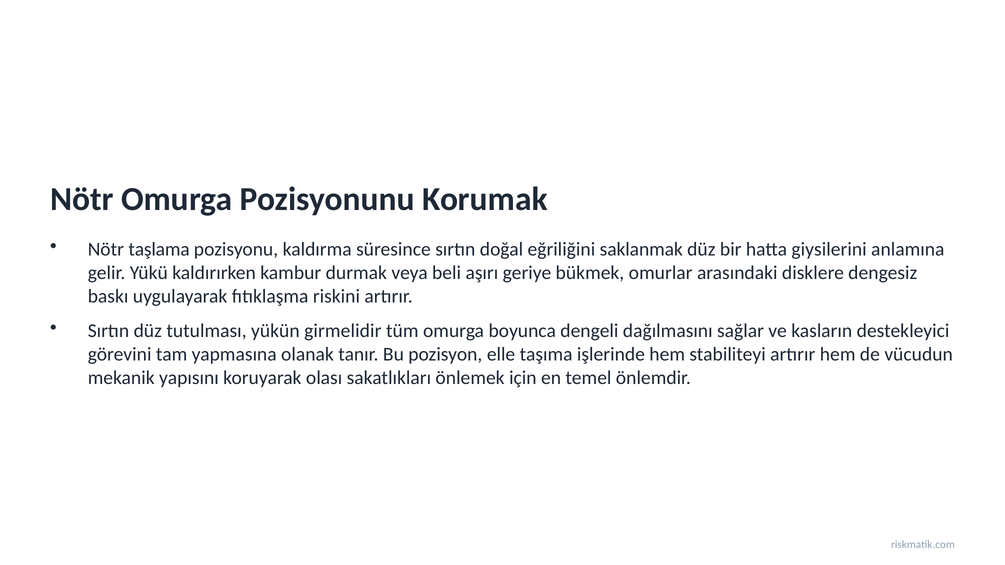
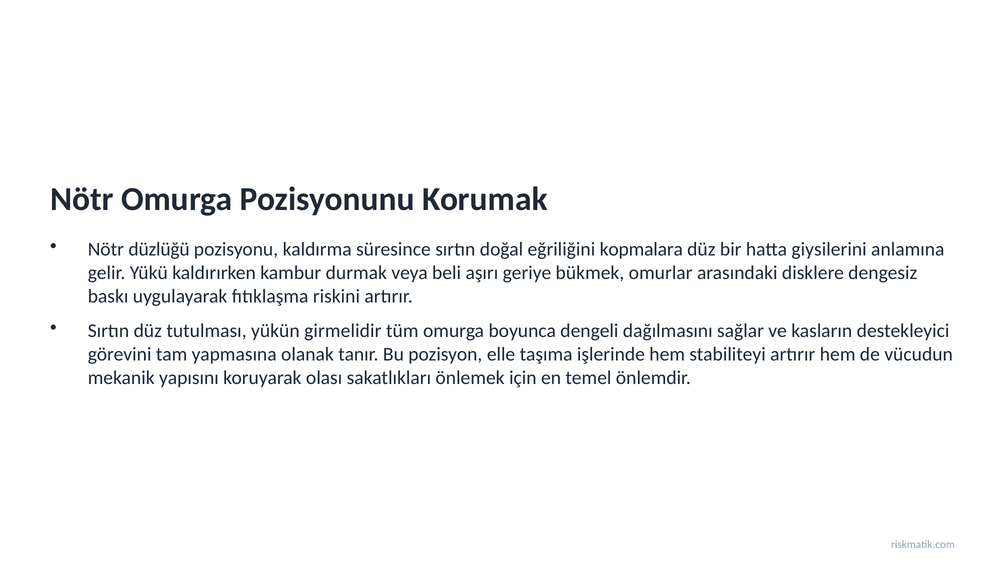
taşlama: taşlama -> düzlüğü (159, 250)
saklanmak: saklanmak -> kopmalara (641, 250)
